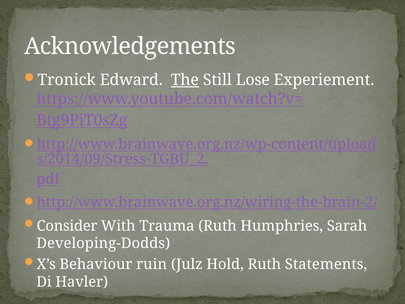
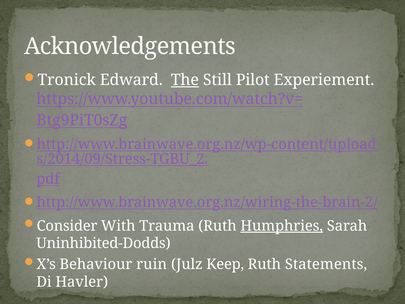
Lose: Lose -> Pilot (253, 80)
Humphries underline: none -> present (282, 226)
Developing-Dodds: Developing-Dodds -> Uninhibited-Dodds (103, 243)
Hold: Hold -> Keep (225, 264)
